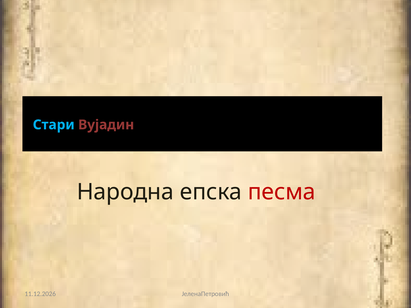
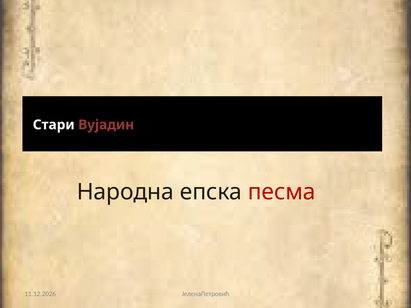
Стари colour: light blue -> white (54, 125)
